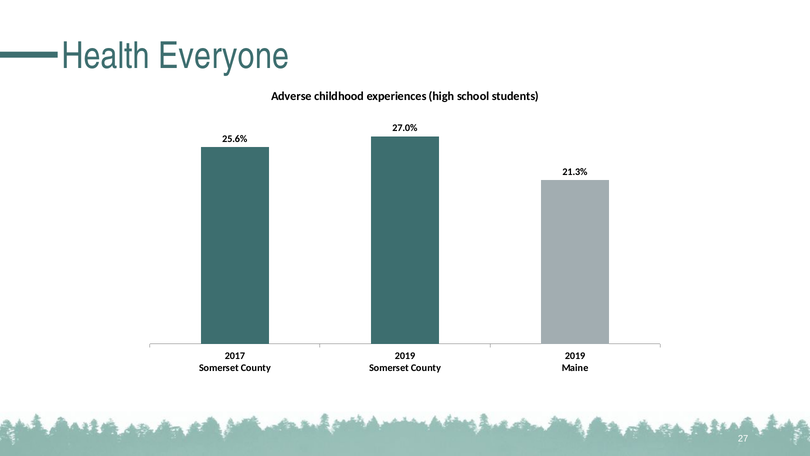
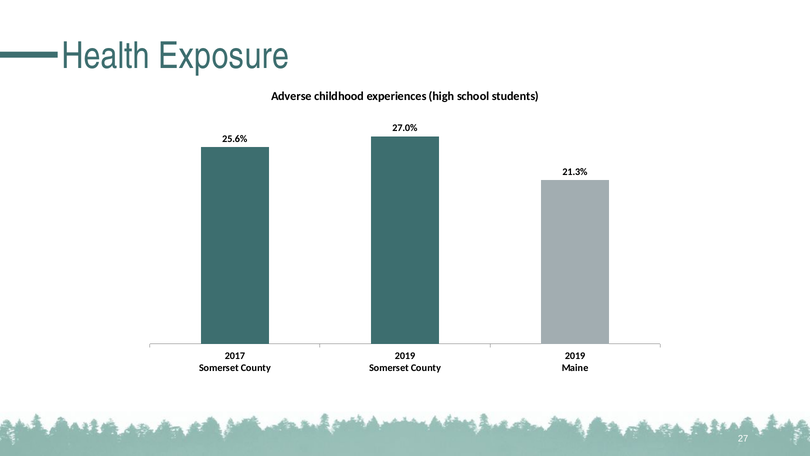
Everyone: Everyone -> Exposure (224, 56)
